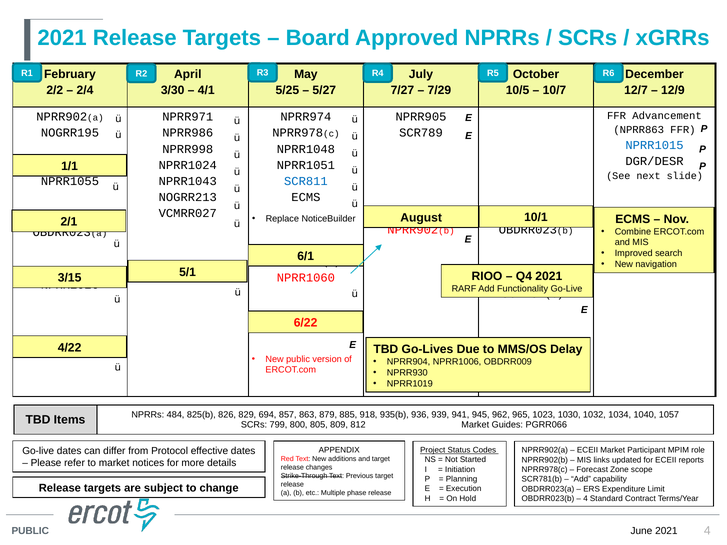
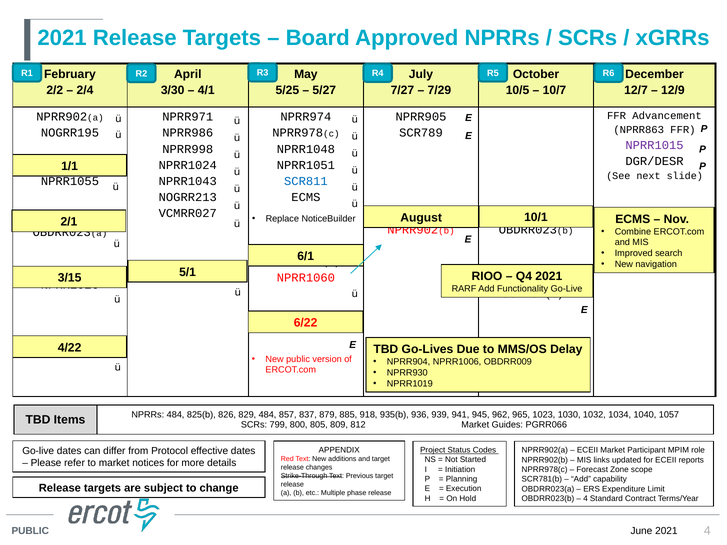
NPRR1015 colour: blue -> purple (655, 145)
829 694: 694 -> 484 (268, 415)
863: 863 -> 837 (308, 415)
